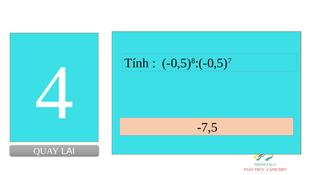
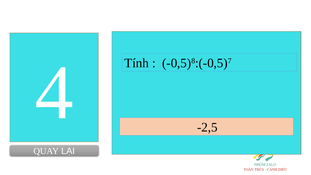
-7,5: -7,5 -> -2,5 (207, 127)
